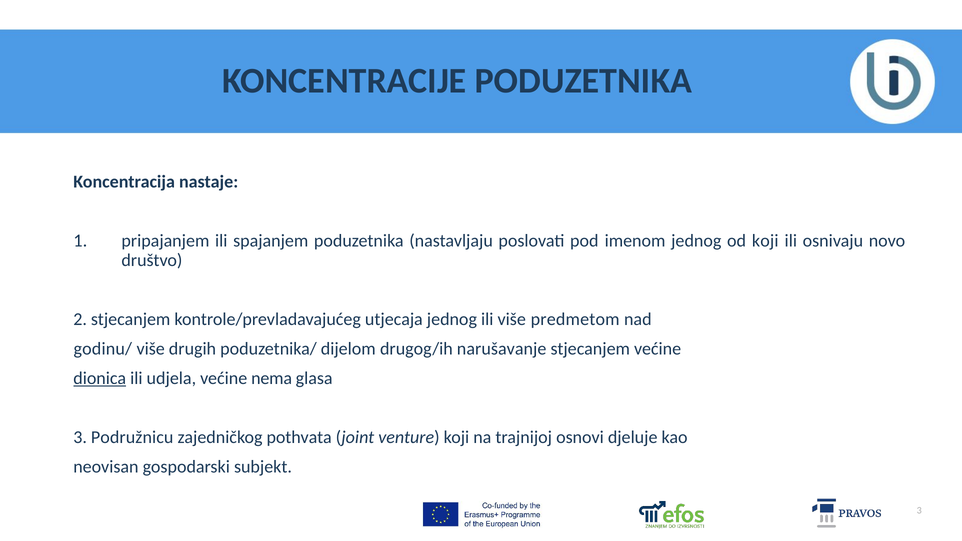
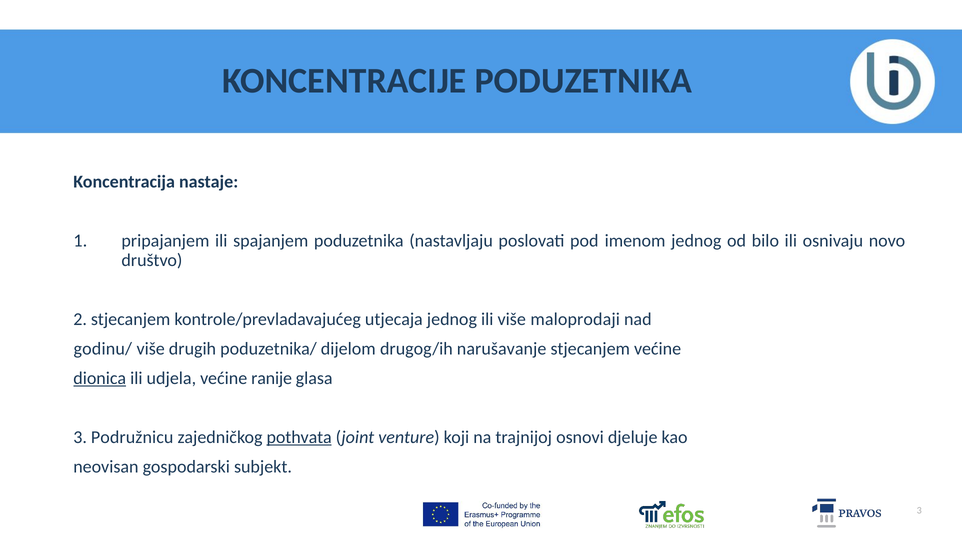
od koji: koji -> bilo (765, 241)
predmetom: predmetom -> maloprodaji (575, 319)
nema: nema -> ranije (272, 378)
pothvata underline: none -> present (299, 437)
